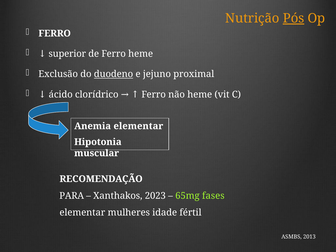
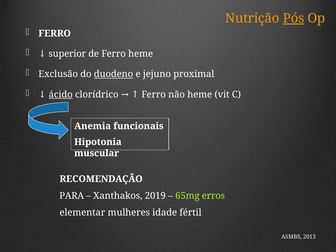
ácido underline: none -> present (61, 94)
Anemia elementar: elementar -> funcionais (138, 126)
2023: 2023 -> 2019 (155, 196)
fases: fases -> erros (213, 196)
